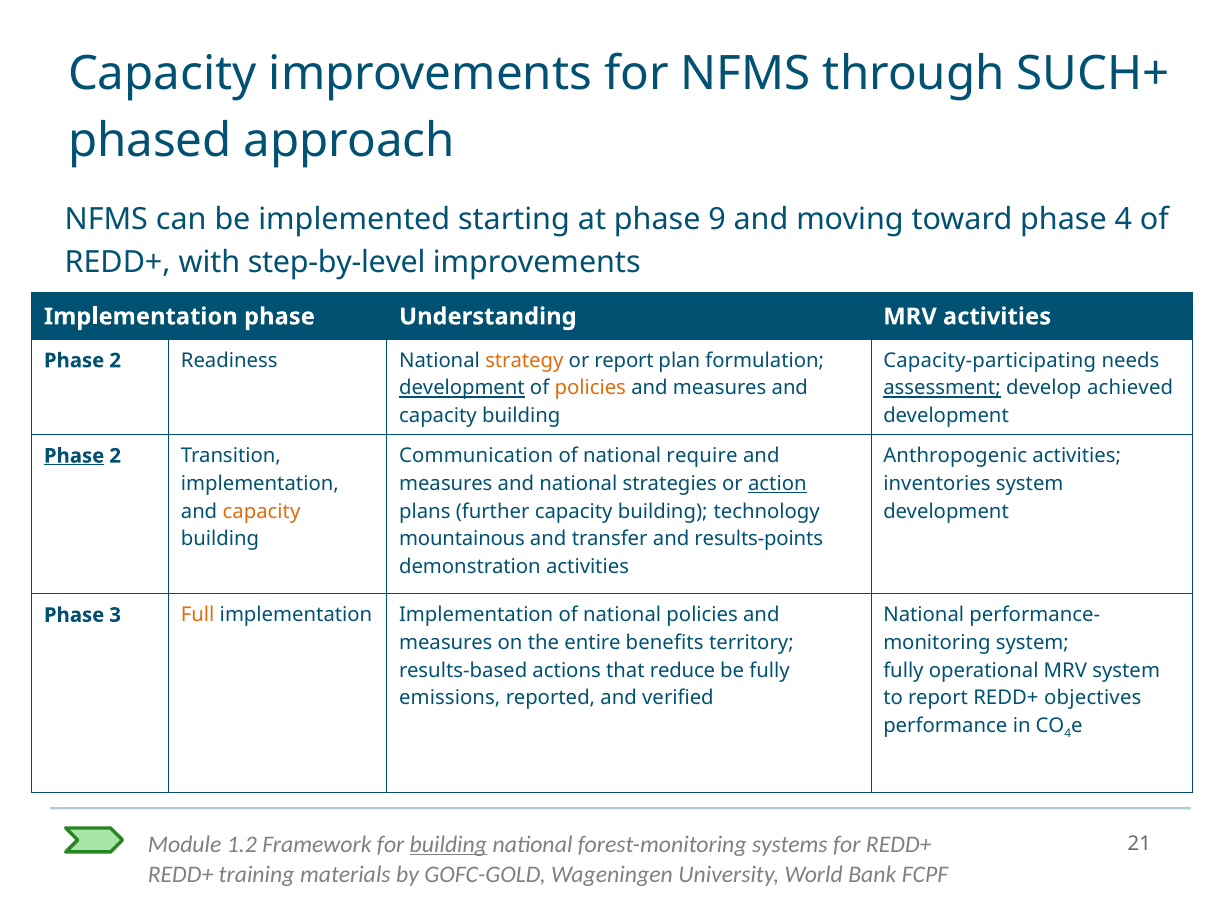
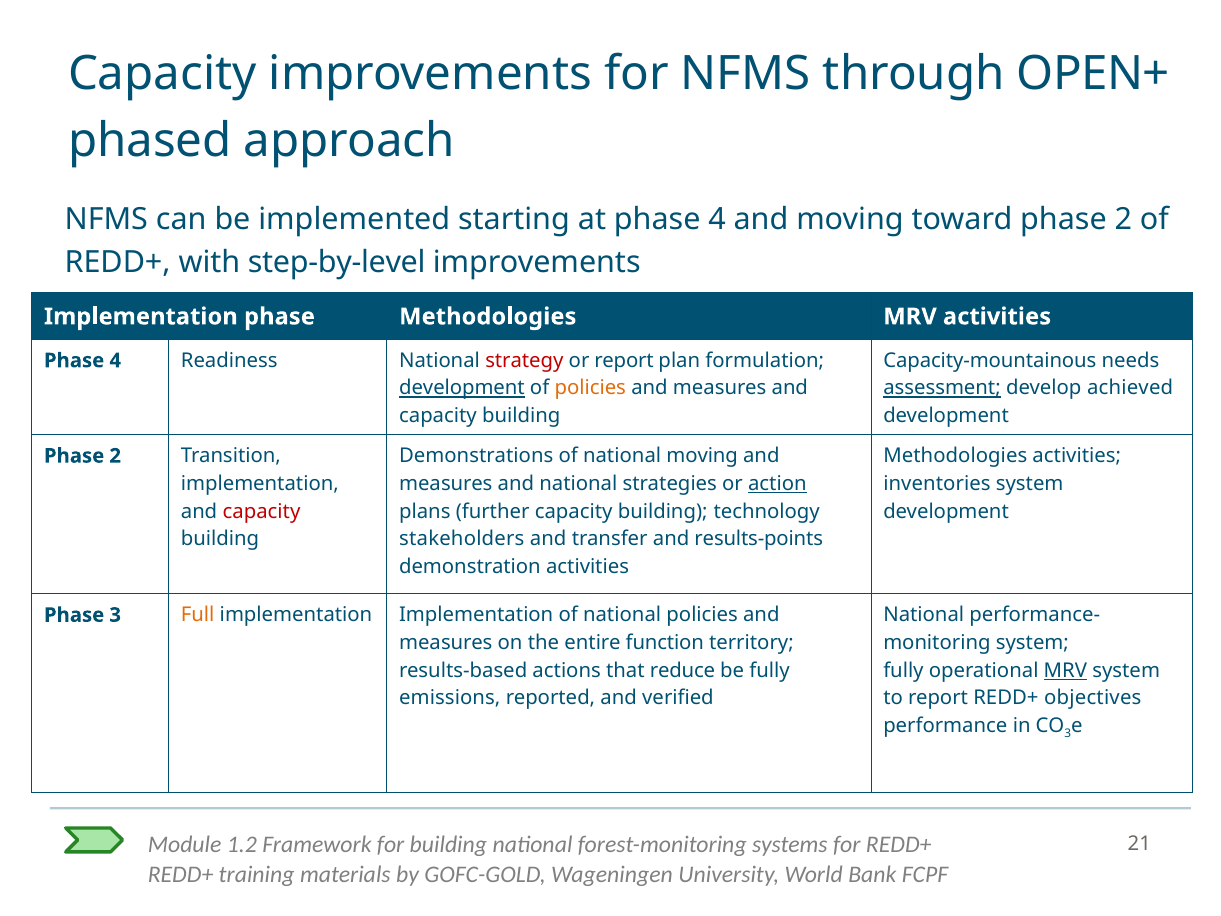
SUCH+: SUCH+ -> OPEN+ (1093, 73)
at phase 9: 9 -> 4 (717, 220)
toward phase 4: 4 -> 2 (1123, 220)
phase Understanding: Understanding -> Methodologies (488, 317)
Capacity-participating: Capacity-participating -> Capacity-mountainous (990, 360)
2: 2 -> 4 (115, 360)
strategy colour: orange -> red (524, 360)
Communication: Communication -> Demonstrations (476, 456)
national require: require -> moving (702, 456)
Anthropogenic: Anthropogenic -> Methodologies (955, 456)
Phase underline: present -> none (74, 456)
capacity colour: orange -> red (262, 511)
mountainous: mountainous -> stakeholders (462, 539)
benefits: benefits -> function (665, 643)
MRV underline: none -> present (1065, 670)
4: 4 -> 3 (1068, 733)
building underline: present -> none (448, 844)
